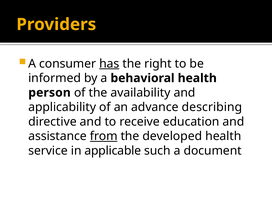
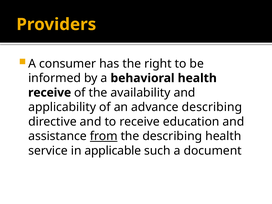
has underline: present -> none (109, 64)
person: person -> receive (50, 93)
the developed: developed -> describing (172, 136)
